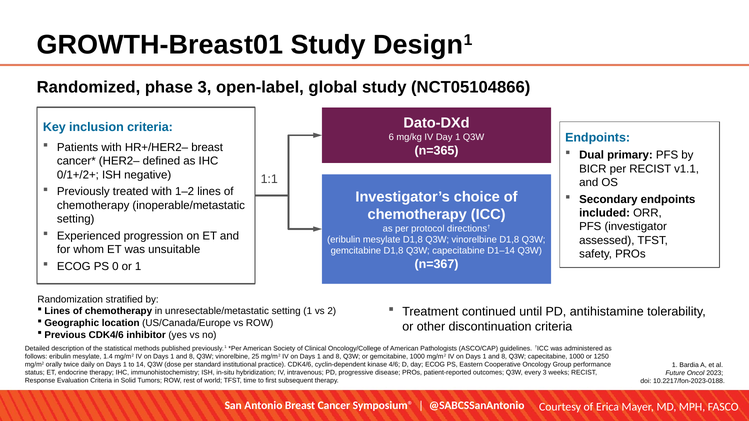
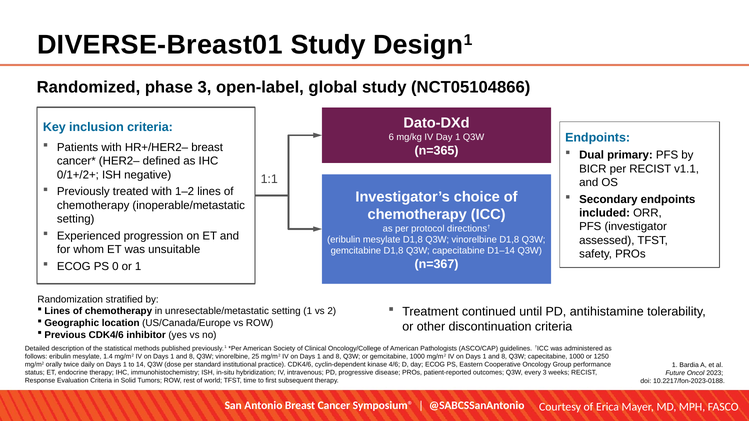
GROWTH-Breast01: GROWTH-Breast01 -> DIVERSE-Breast01 (160, 45)
